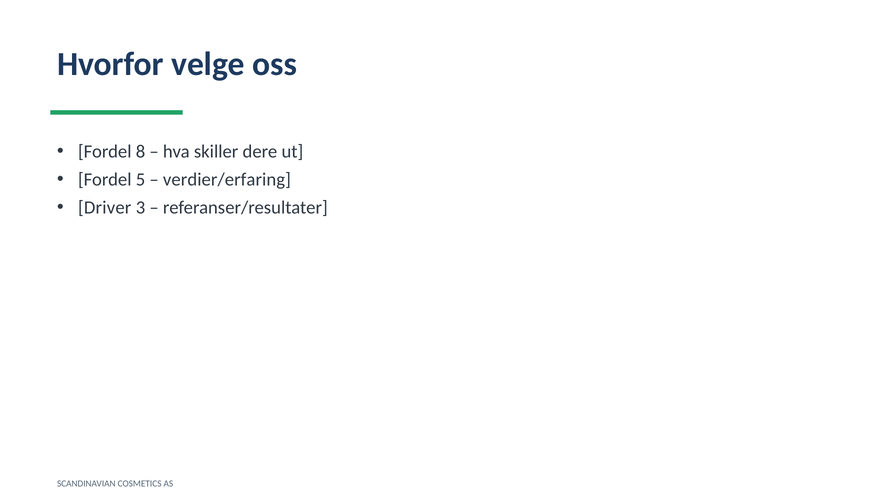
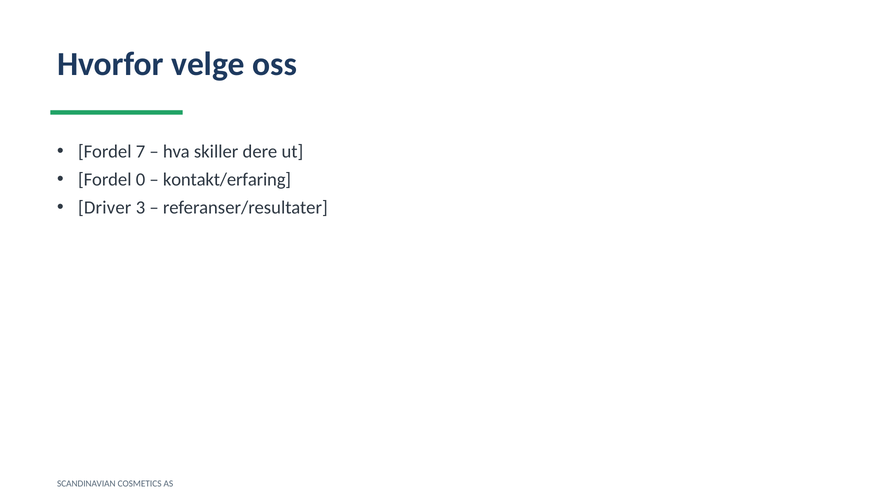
8: 8 -> 7 (141, 152)
5: 5 -> 0 (141, 180)
verdier/erfaring: verdier/erfaring -> kontakt/erfaring (227, 180)
